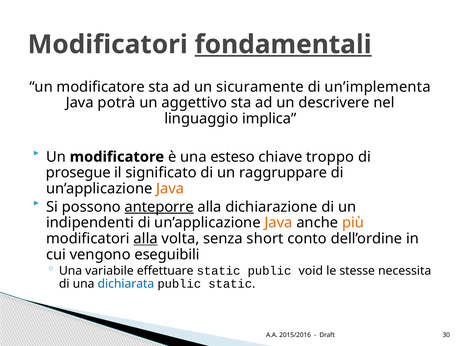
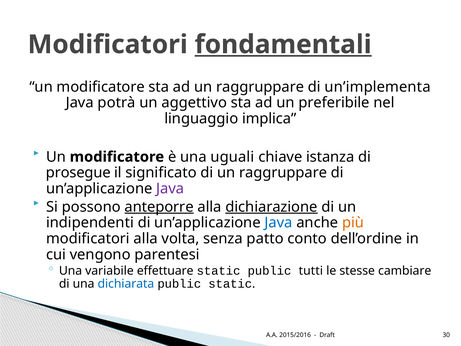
ad un sicuramente: sicuramente -> raggruppare (260, 87)
descrivere: descrivere -> preferibile (334, 103)
esteso: esteso -> uguali (232, 157)
troppo: troppo -> istanza (330, 157)
Java colour: orange -> purple (170, 189)
dichiarazione underline: none -> present (271, 207)
Java colour: orange -> blue (279, 223)
alla underline: present -> none (146, 239)
short: short -> patto (265, 239)
eseguibili: eseguibili -> parentesi (167, 254)
void: void -> tutti (311, 270)
necessita: necessita -> cambiare (405, 270)
